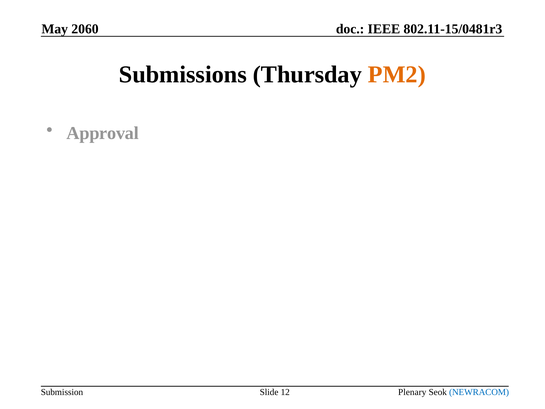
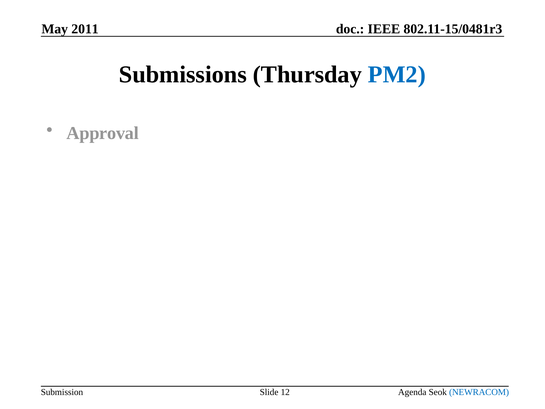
2060: 2060 -> 2011 (85, 29)
PM2 colour: orange -> blue (397, 74)
Plenary: Plenary -> Agenda (412, 392)
